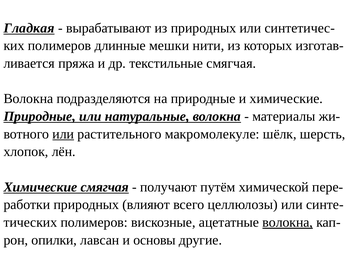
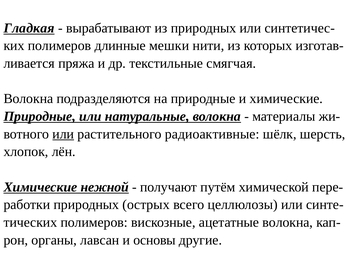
макромолекуле: макромолекуле -> радиоактивные (212, 134)
Химические смягчая: смягчая -> нежной (105, 187)
влияют: влияют -> острых (146, 205)
волокна underline: present -> none (288, 223)
опилки: опилки -> органы (54, 240)
